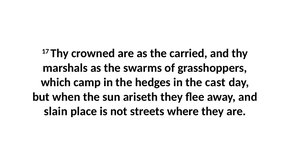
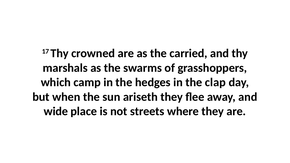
cast: cast -> clap (215, 82)
slain: slain -> wide (56, 111)
